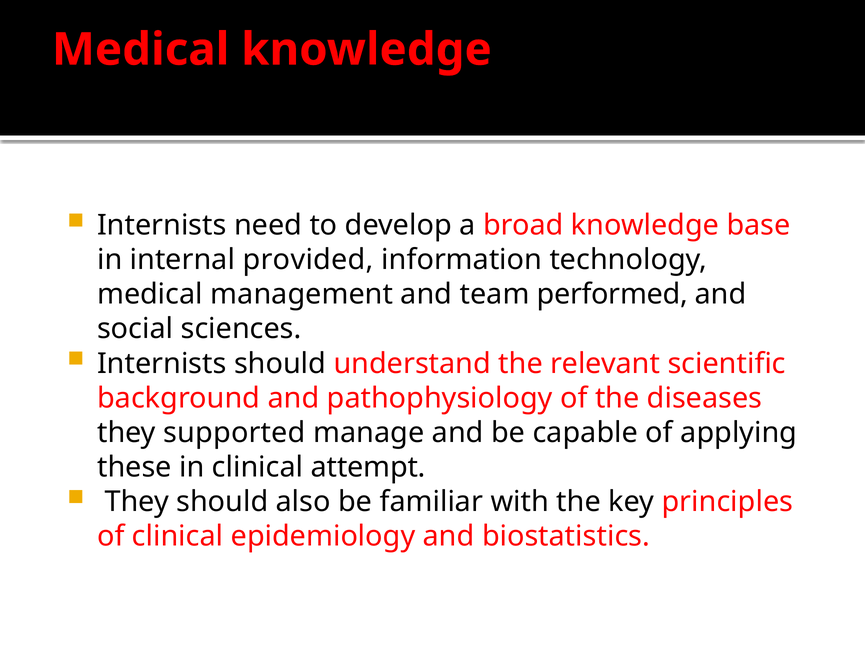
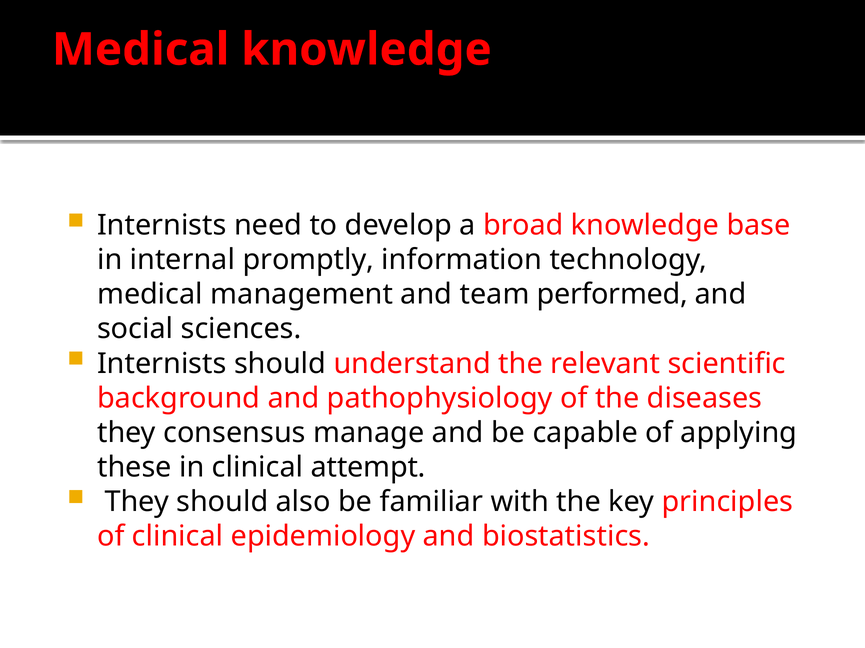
provided: provided -> promptly (308, 260)
supported: supported -> consensus (234, 433)
